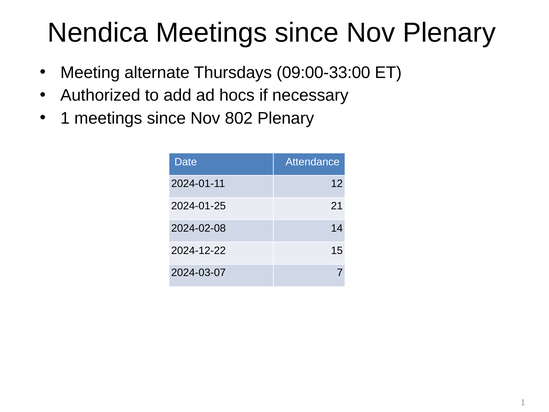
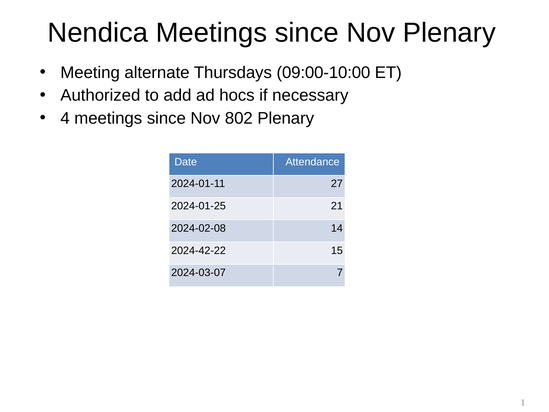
09:00-33:00: 09:00-33:00 -> 09:00-10:00 (323, 72)
1: 1 -> 4 (65, 118)
12: 12 -> 27 (337, 184)
2024-12-22: 2024-12-22 -> 2024-42-22 (199, 250)
